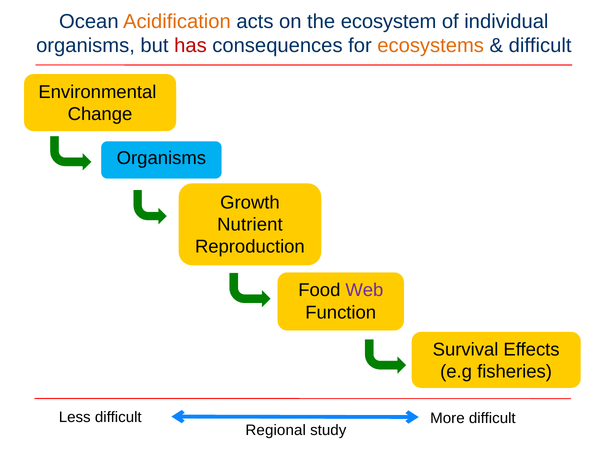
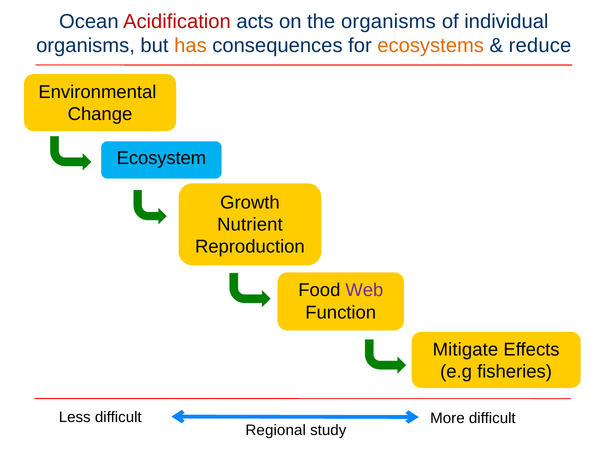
Acidification colour: orange -> red (177, 22)
the ecosystem: ecosystem -> organisms (388, 22)
has colour: red -> orange (190, 46)
difficult: difficult -> reduce (540, 46)
Organisms: Organisms -> Ecosystem (161, 158)
Survival: Survival -> Mitigate (465, 350)
